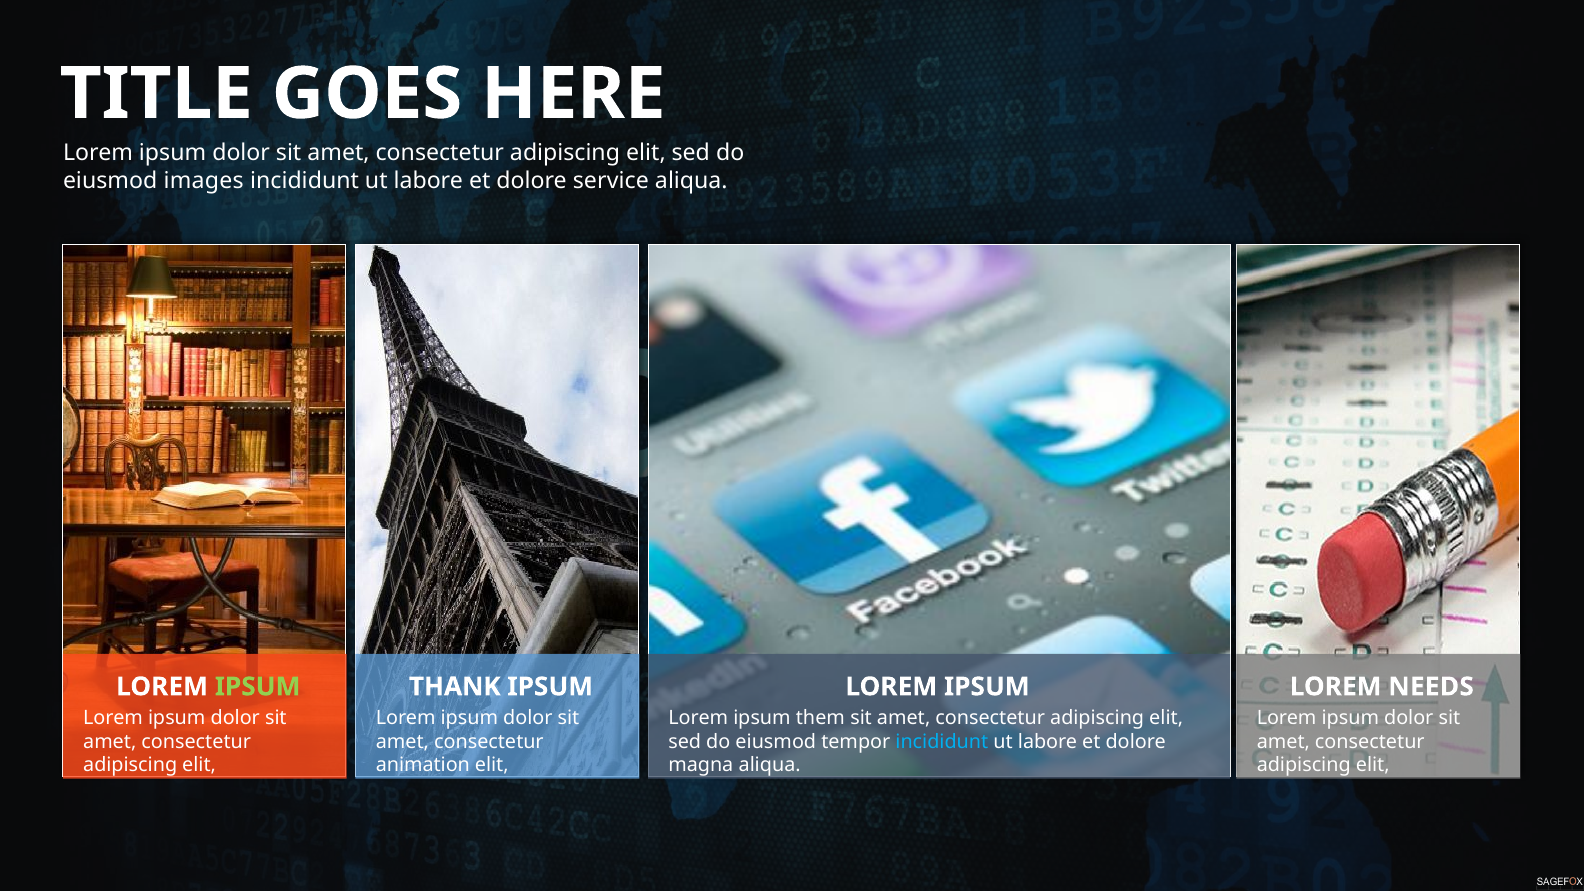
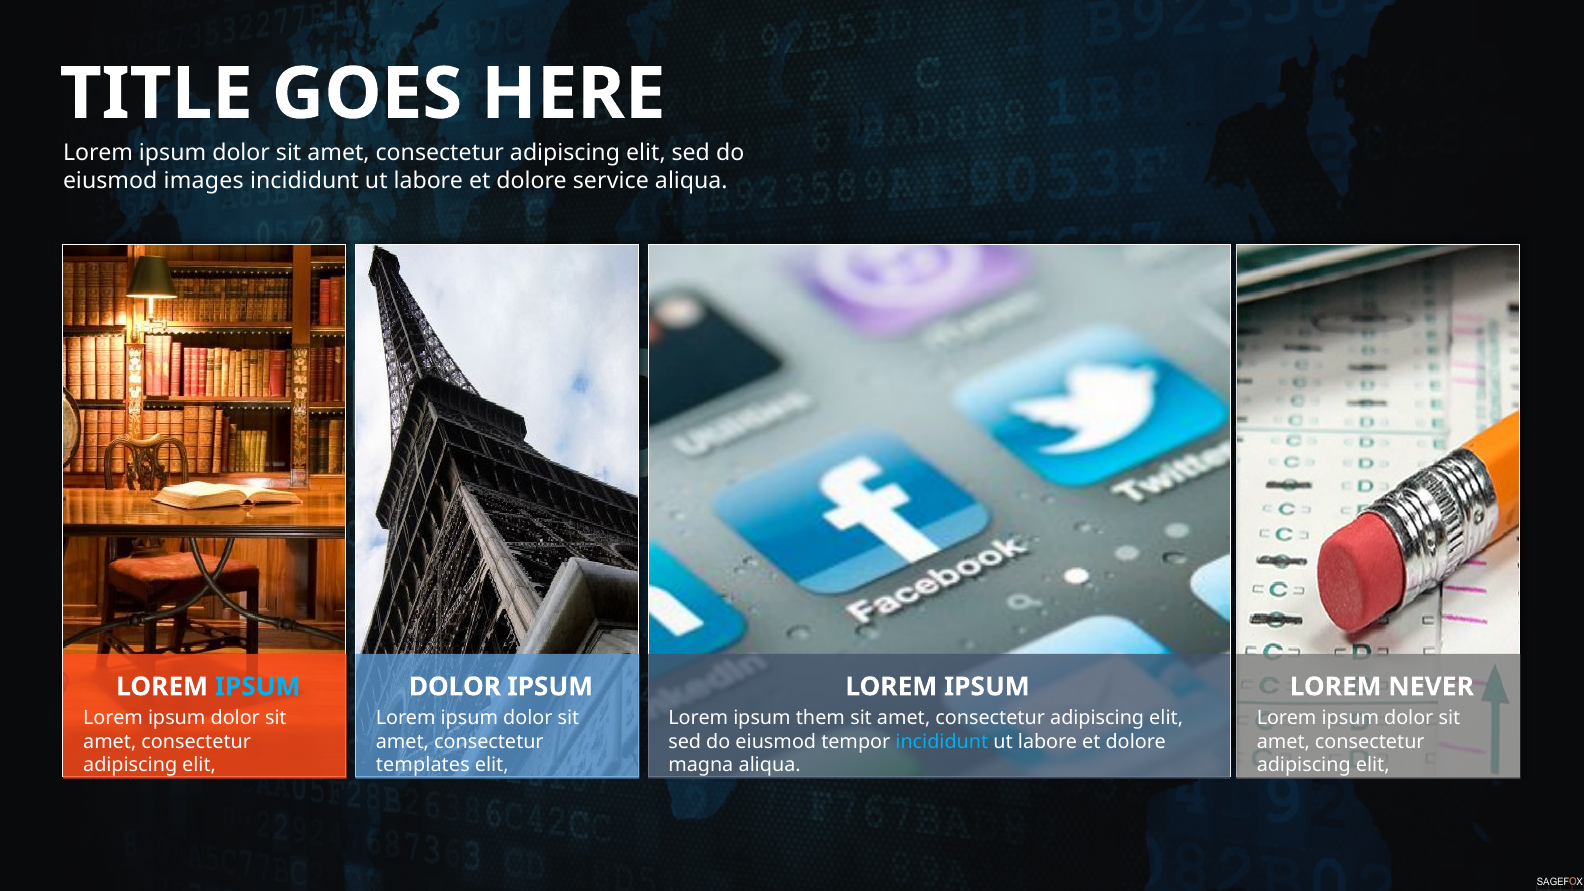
IPSUM colour: light green -> light blue (258, 687)
THANK: THANK -> DOLOR (455, 687)
NEEDS: NEEDS -> NEVER (1431, 687)
animation: animation -> templates (423, 765)
